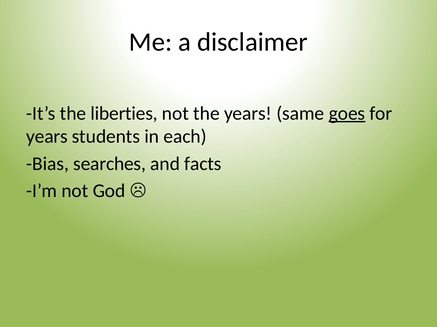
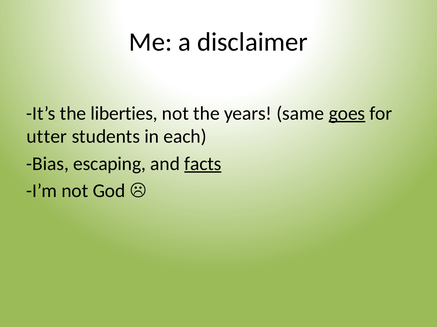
years: years -> utter (47, 137)
searches: searches -> escaping (110, 164)
facts underline: none -> present (203, 164)
